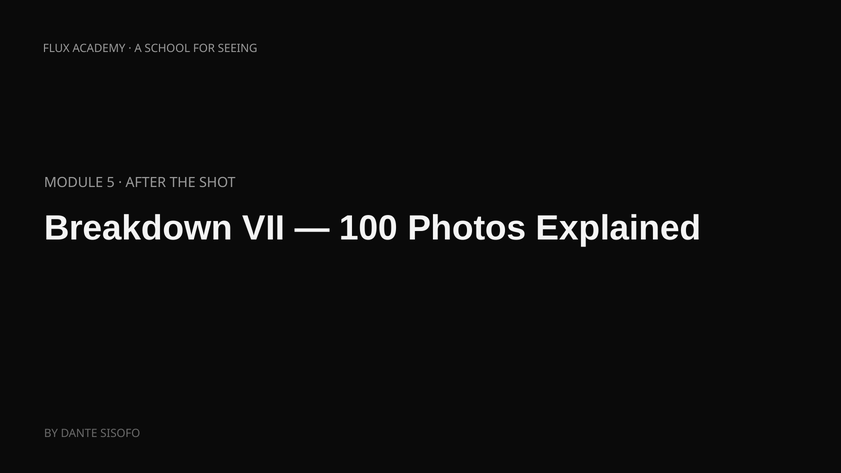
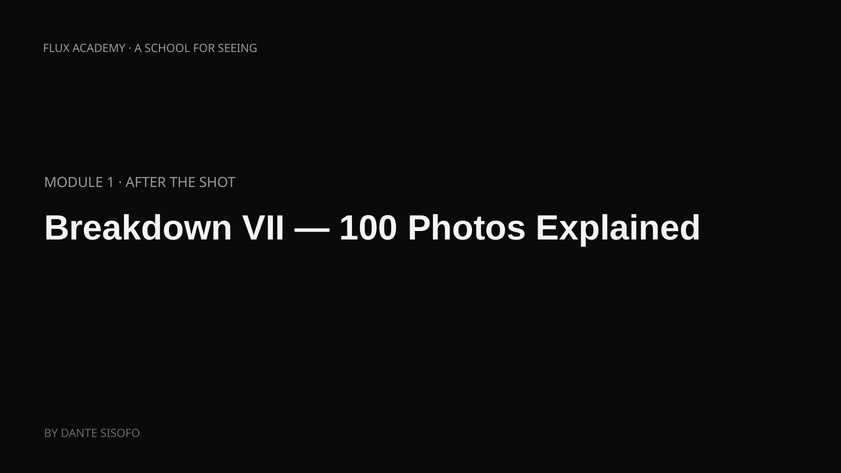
5: 5 -> 1 (111, 183)
